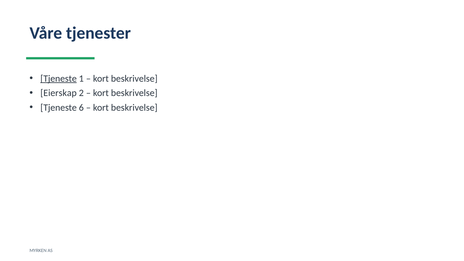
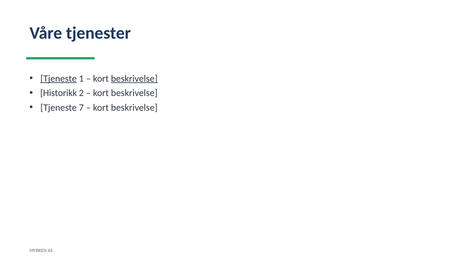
beskrivelse underline: none -> present (134, 79)
Eierskap: Eierskap -> Historikk (59, 93)
6: 6 -> 7 (81, 108)
